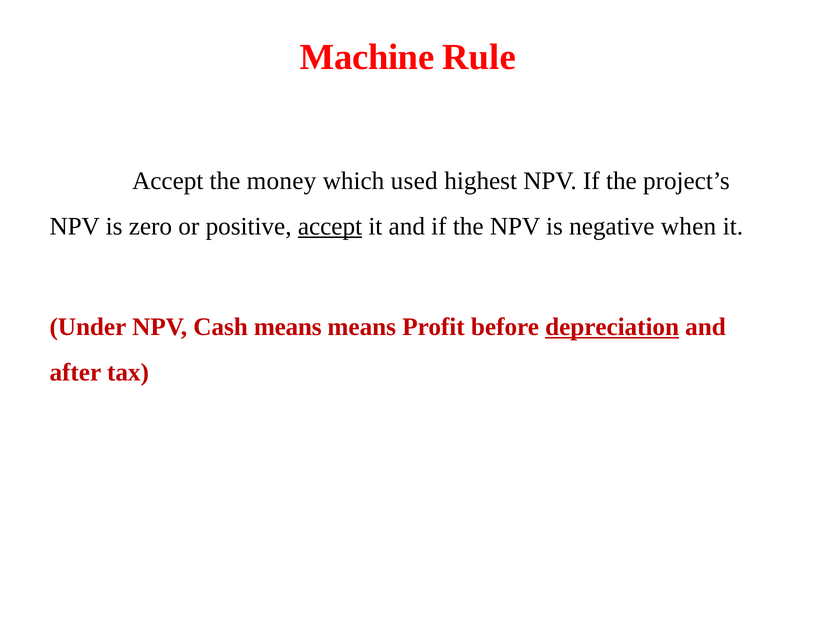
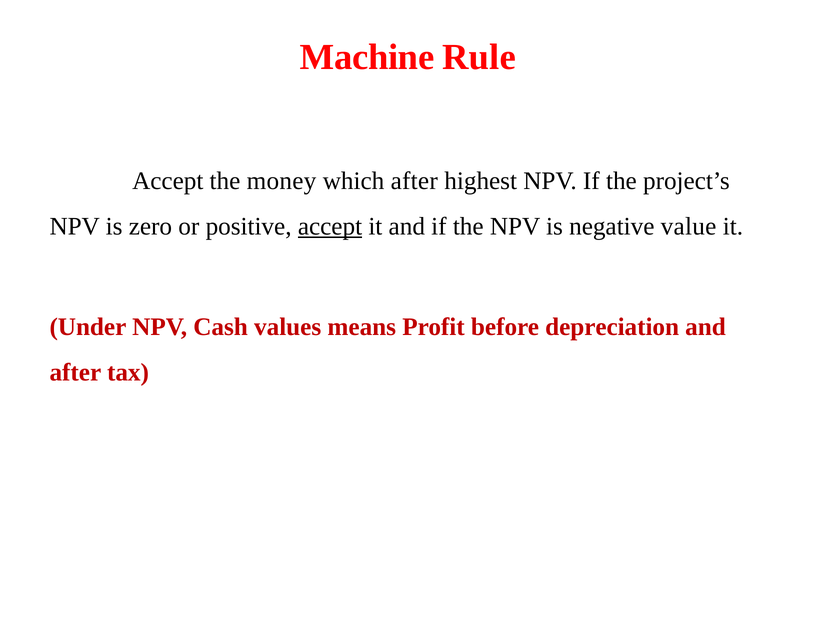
which used: used -> after (414, 181)
when: when -> value (689, 226)
Cash means: means -> values (288, 327)
depreciation underline: present -> none (612, 327)
